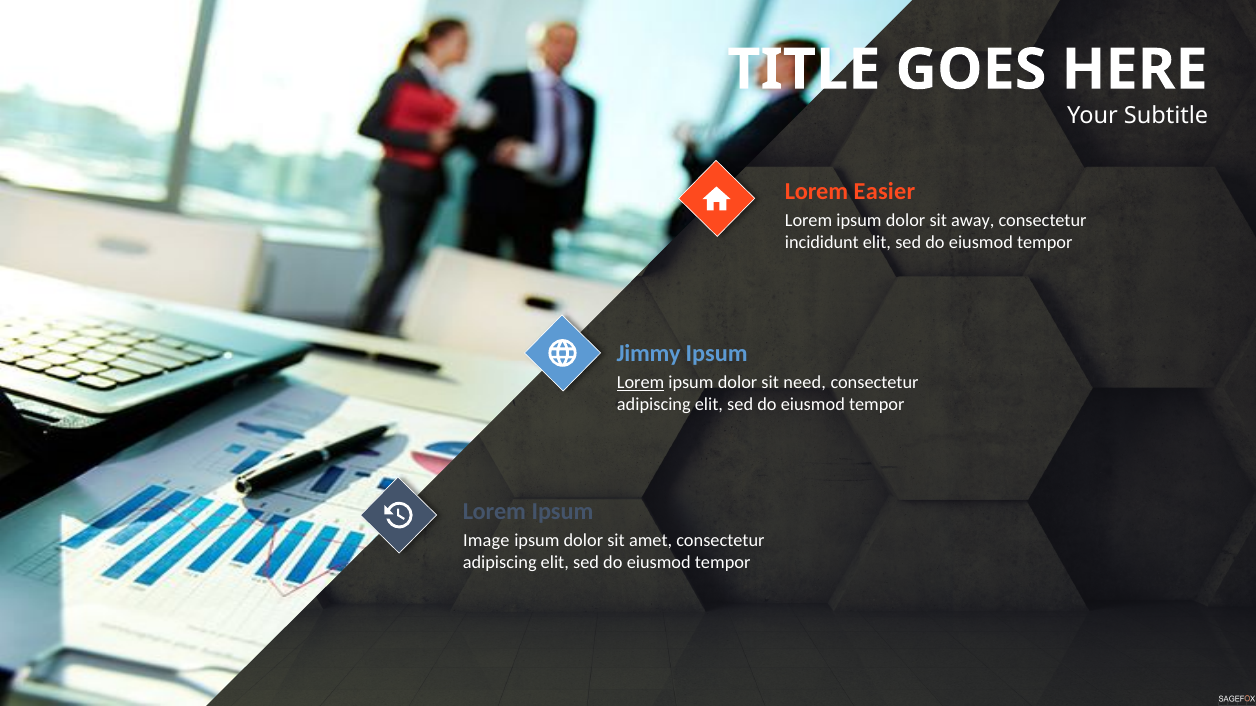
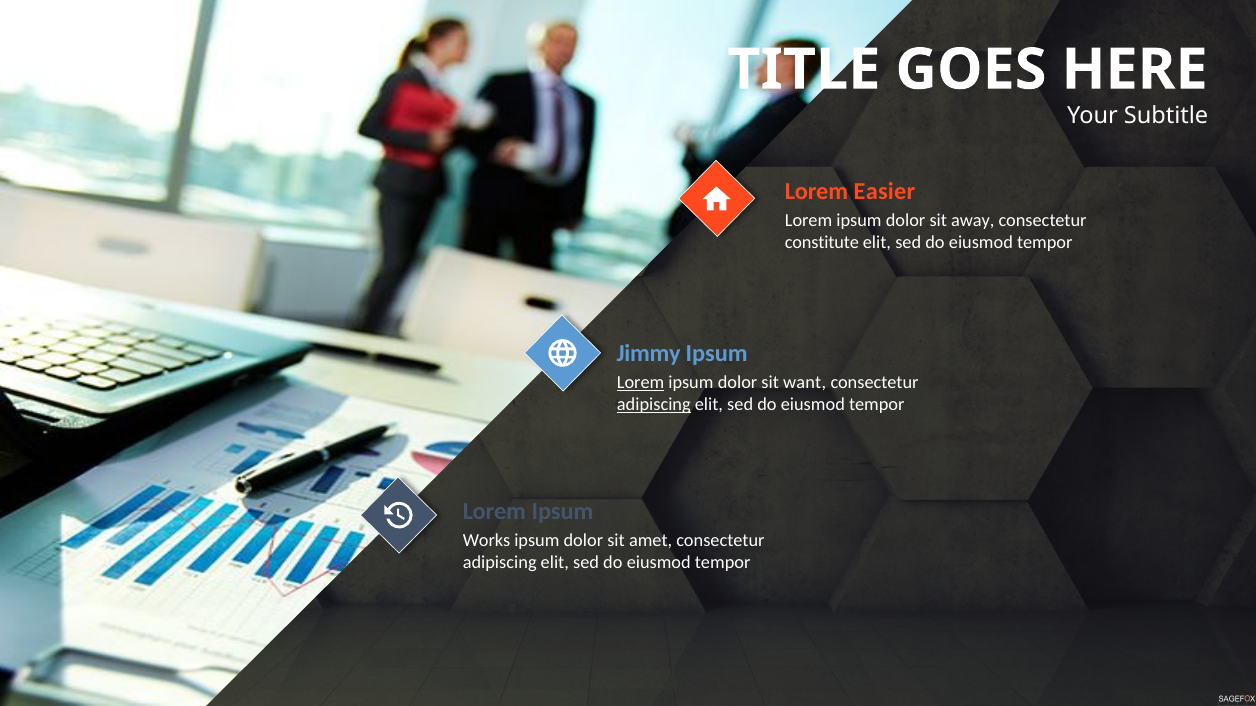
incididunt: incididunt -> constitute (822, 242)
need: need -> want (805, 383)
adipiscing underline: none -> present (654, 405)
Image: Image -> Works (486, 541)
